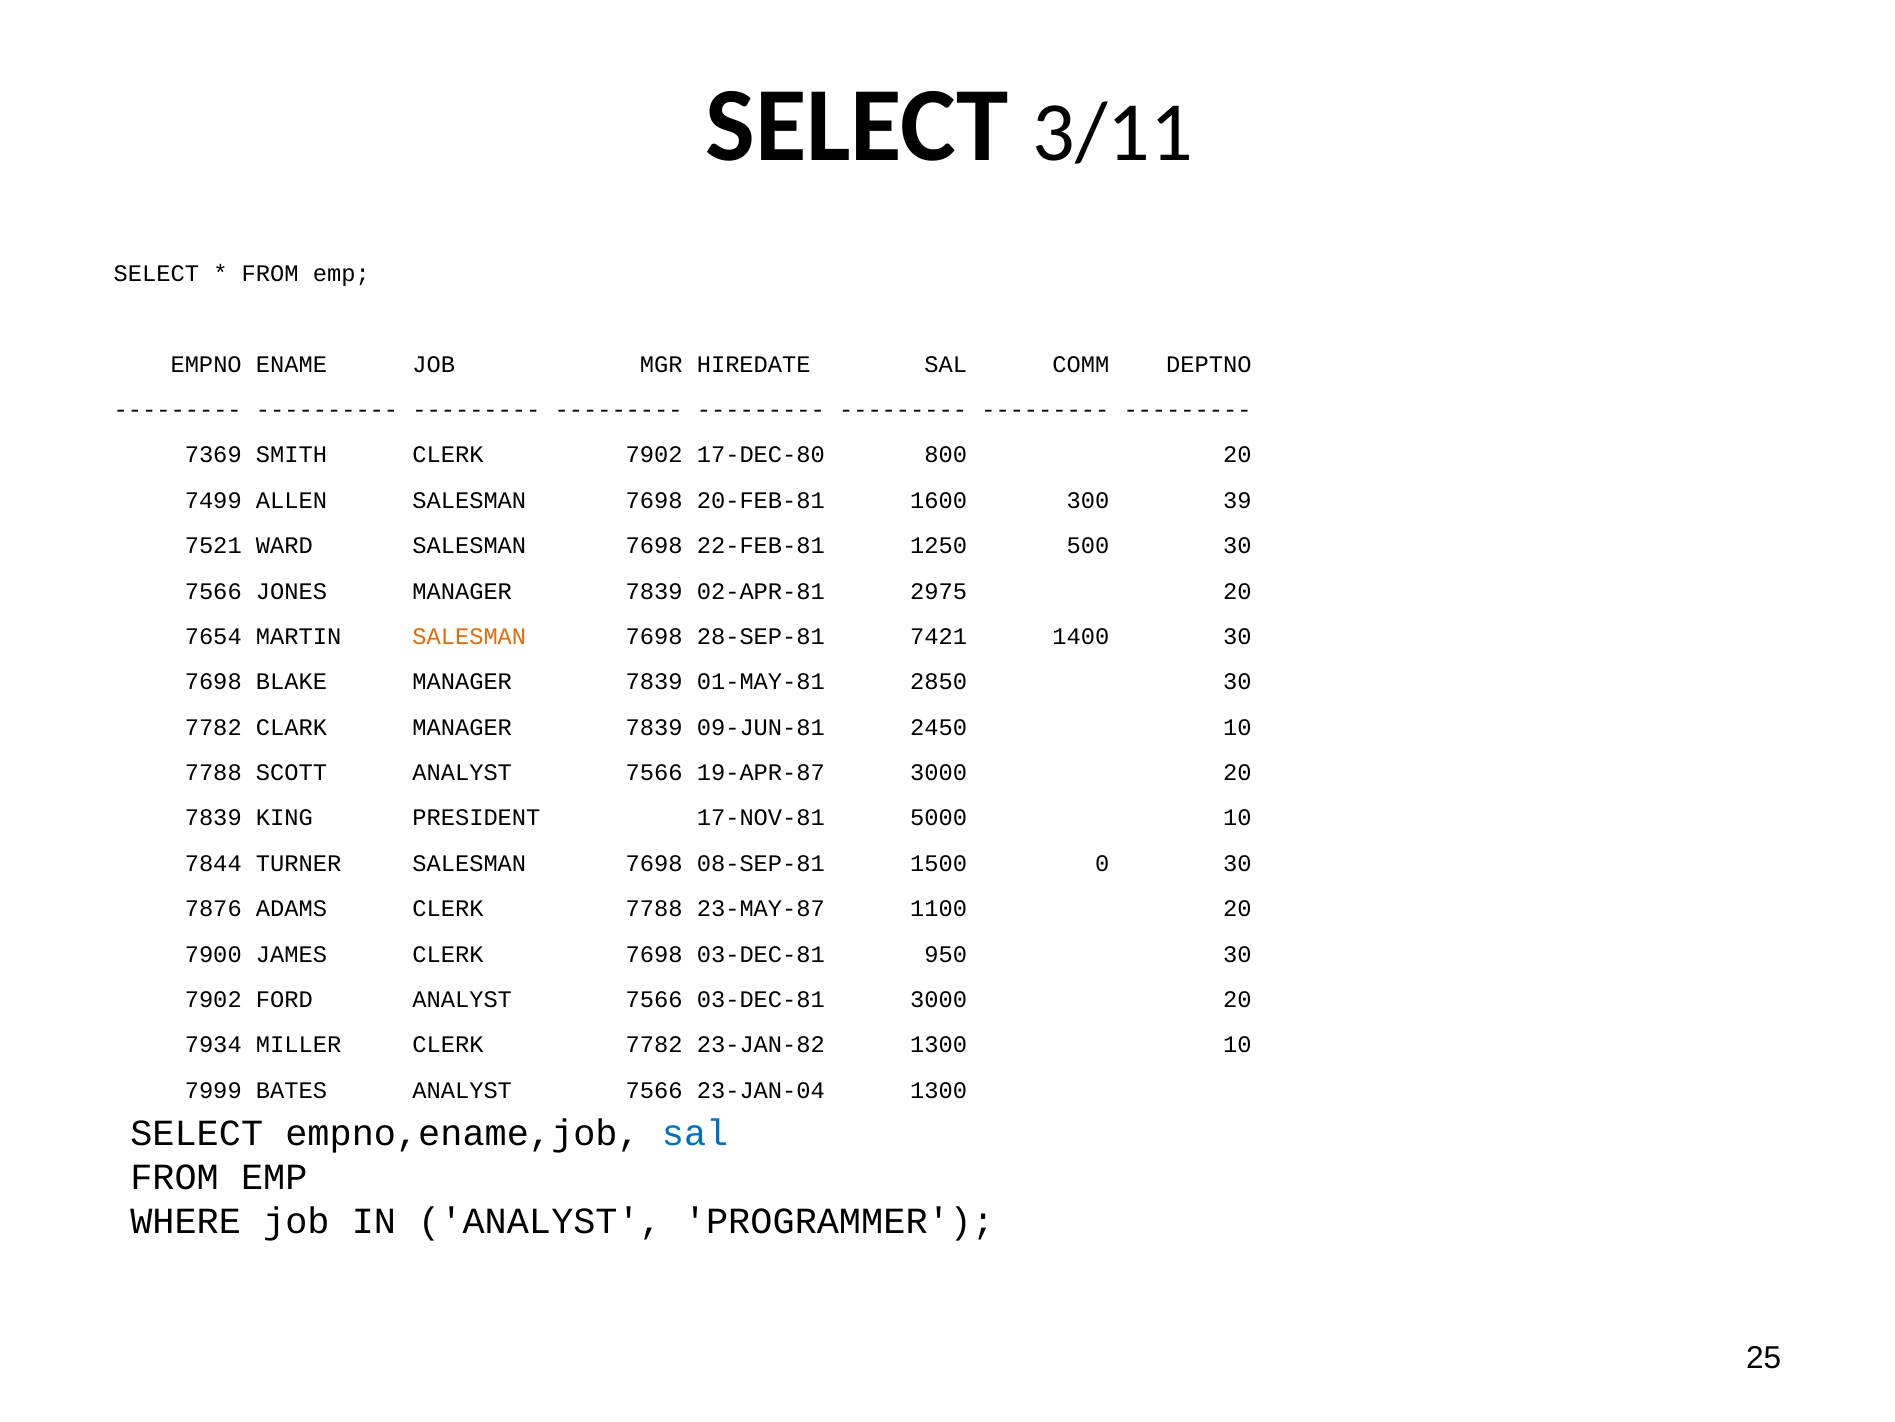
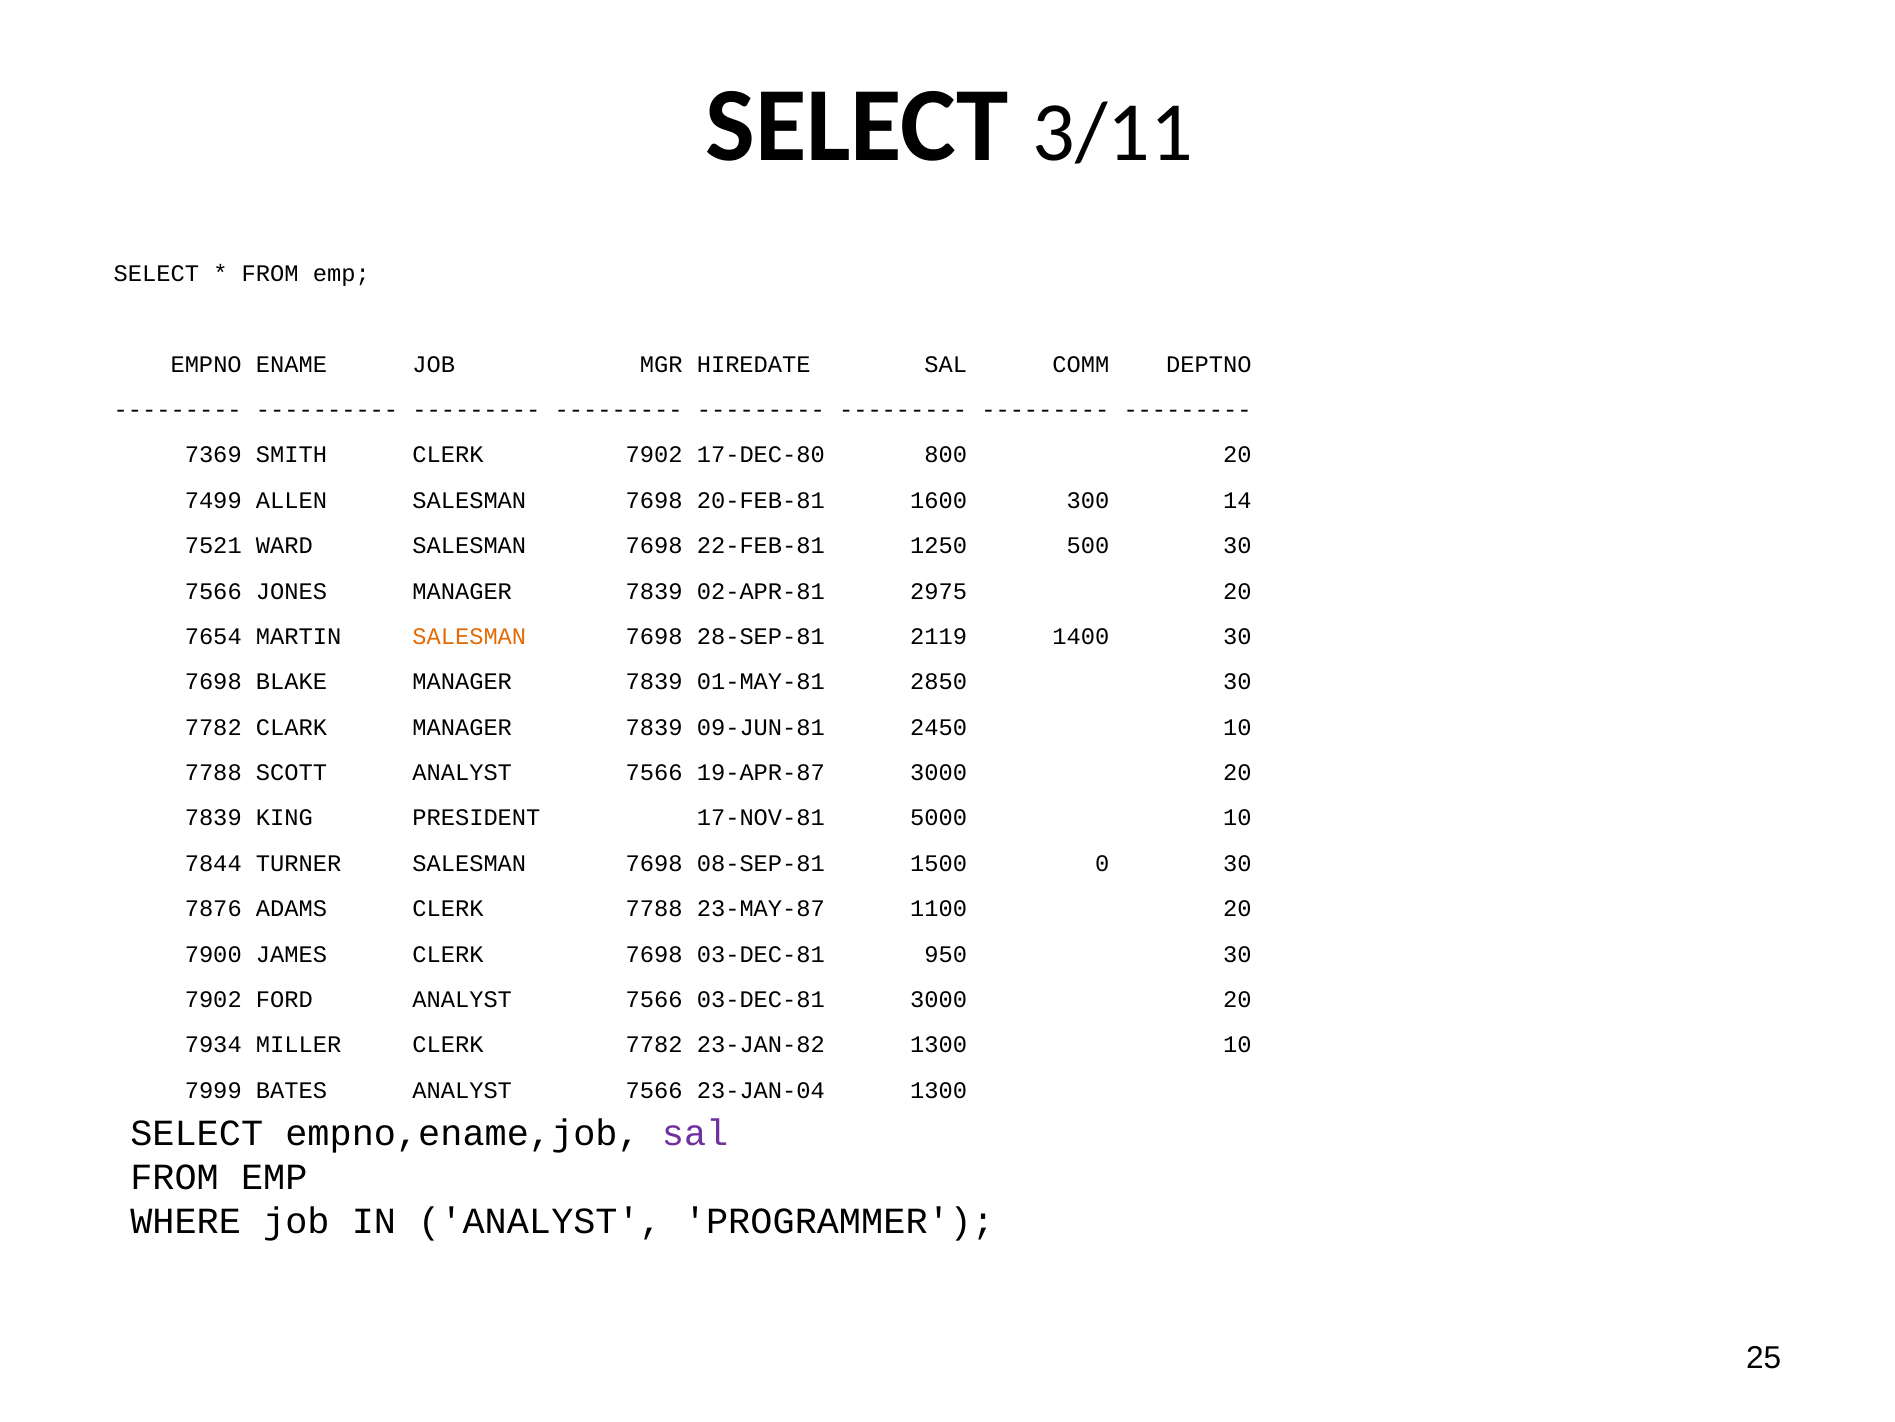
39: 39 -> 14 (1237, 500)
7421: 7421 -> 2119 (939, 636)
sal colour: blue -> purple (695, 1133)
